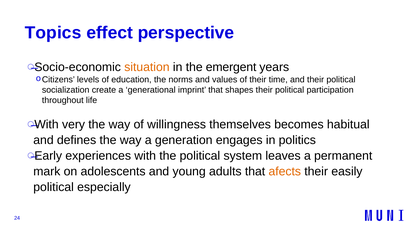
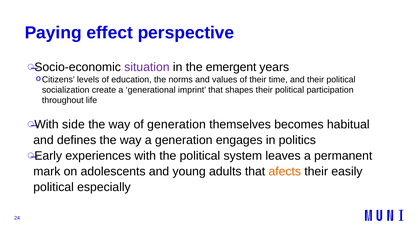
Topics: Topics -> Paying (53, 33)
situation colour: orange -> purple (147, 67)
very: very -> side (73, 125)
of willingness: willingness -> generation (177, 125)
